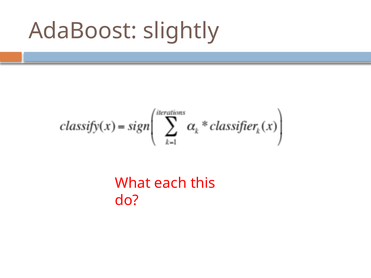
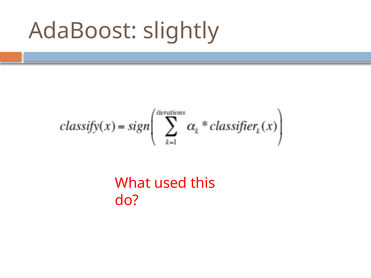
each: each -> used (171, 183)
